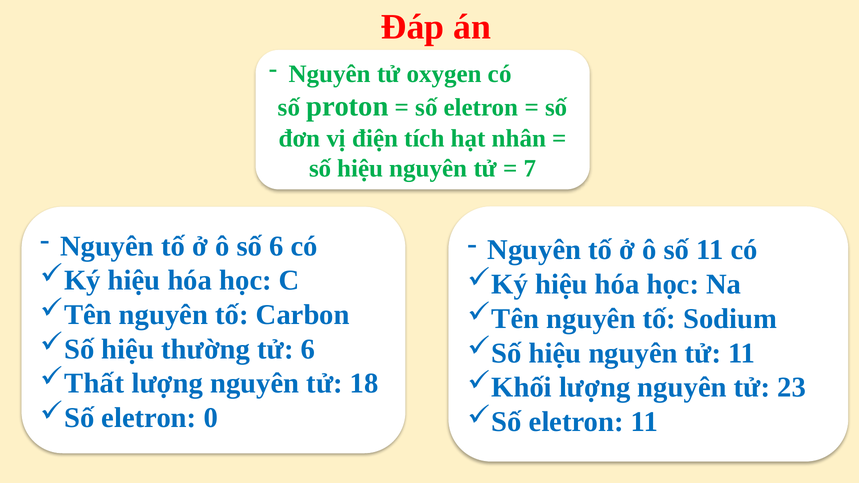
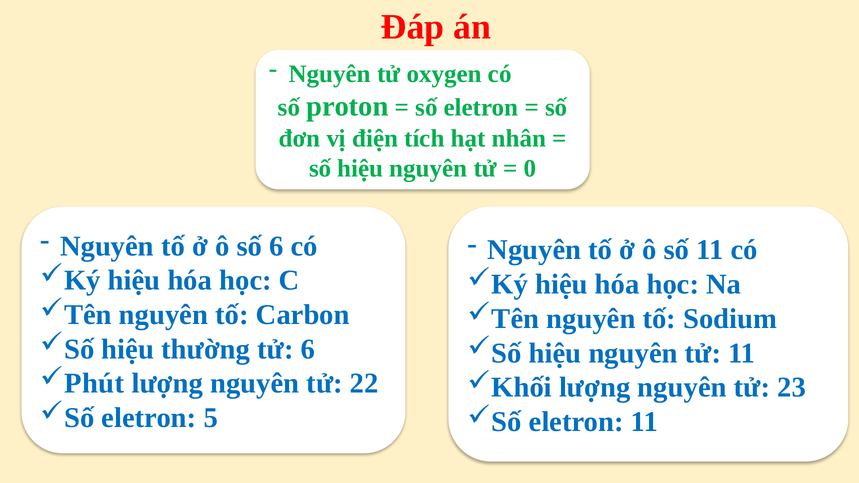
7: 7 -> 0 (530, 169)
Thất: Thất -> Phút (94, 384)
18: 18 -> 22 (364, 384)
0: 0 -> 5 (211, 418)
